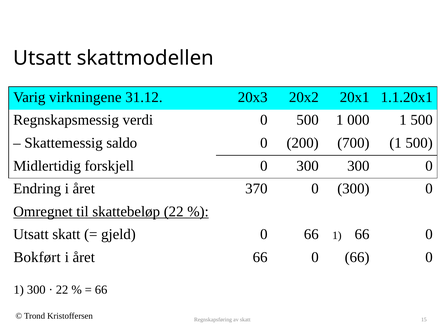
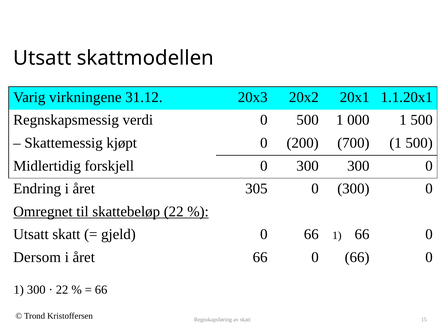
saldo: saldo -> kjøpt (122, 143)
370: 370 -> 305 (256, 189)
Bokført: Bokført -> Dersom (37, 258)
